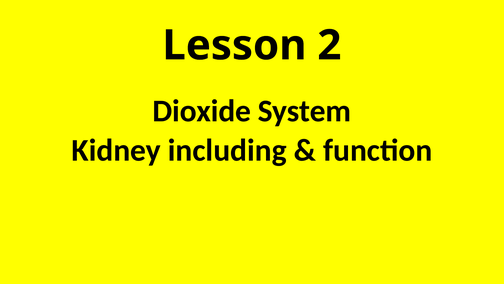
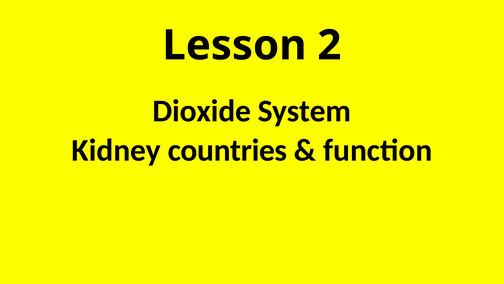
including: including -> countries (227, 150)
